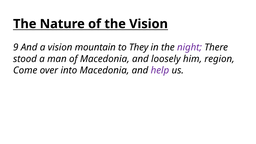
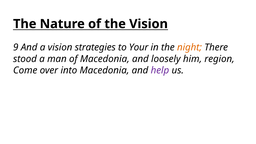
mountain: mountain -> strategies (95, 47)
They: They -> Your (139, 47)
night colour: purple -> orange (189, 47)
